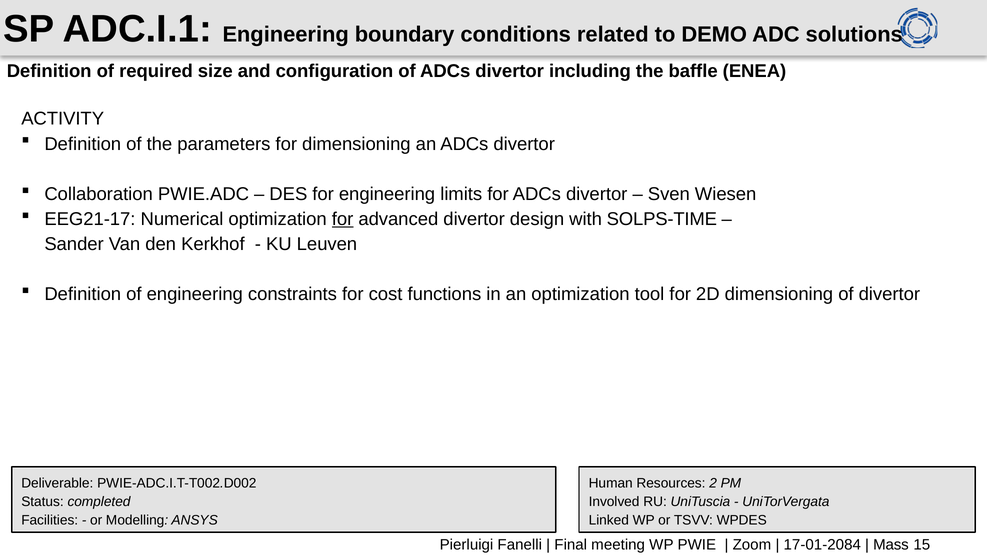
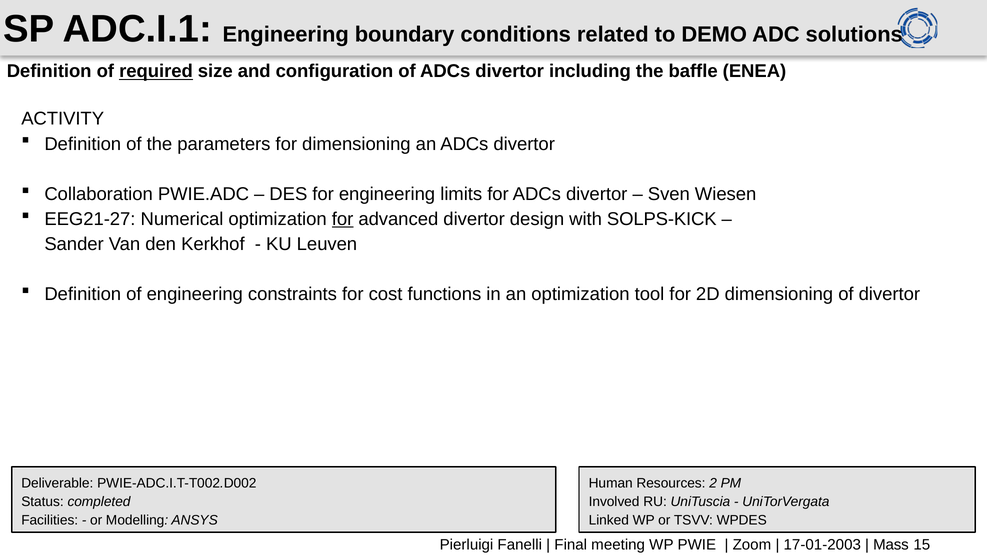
required underline: none -> present (156, 71)
EEG21-17: EEG21-17 -> EEG21-27 (90, 219)
SOLPS-TIME: SOLPS-TIME -> SOLPS-KICK (662, 219)
17-01-2084: 17-01-2084 -> 17-01-2003 (822, 545)
